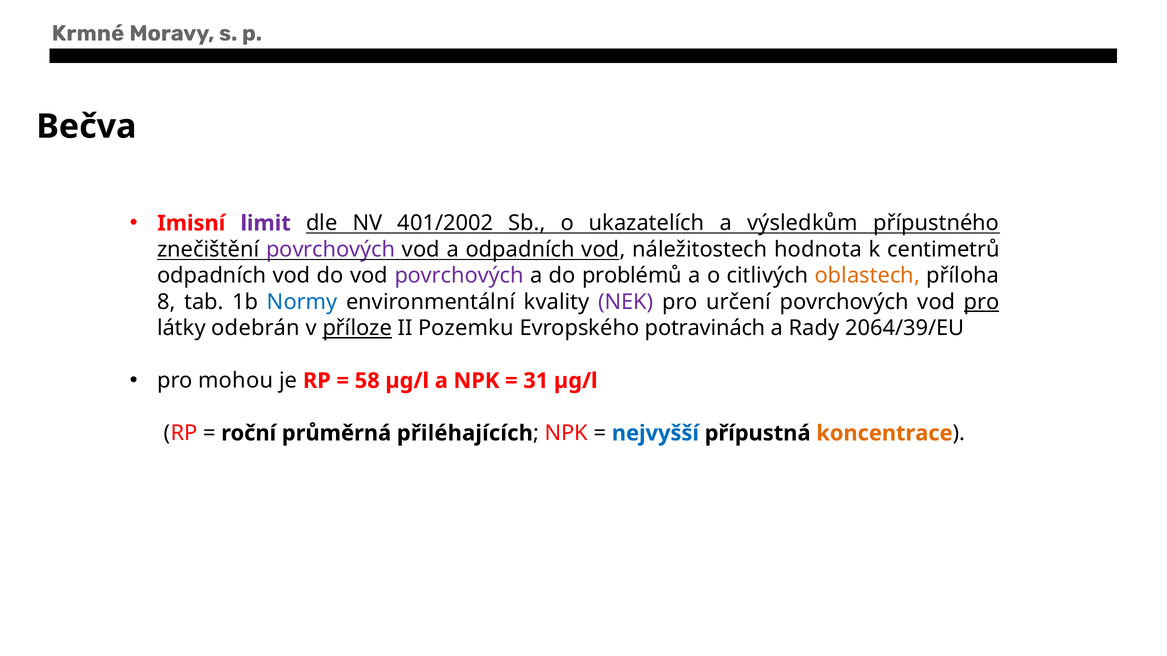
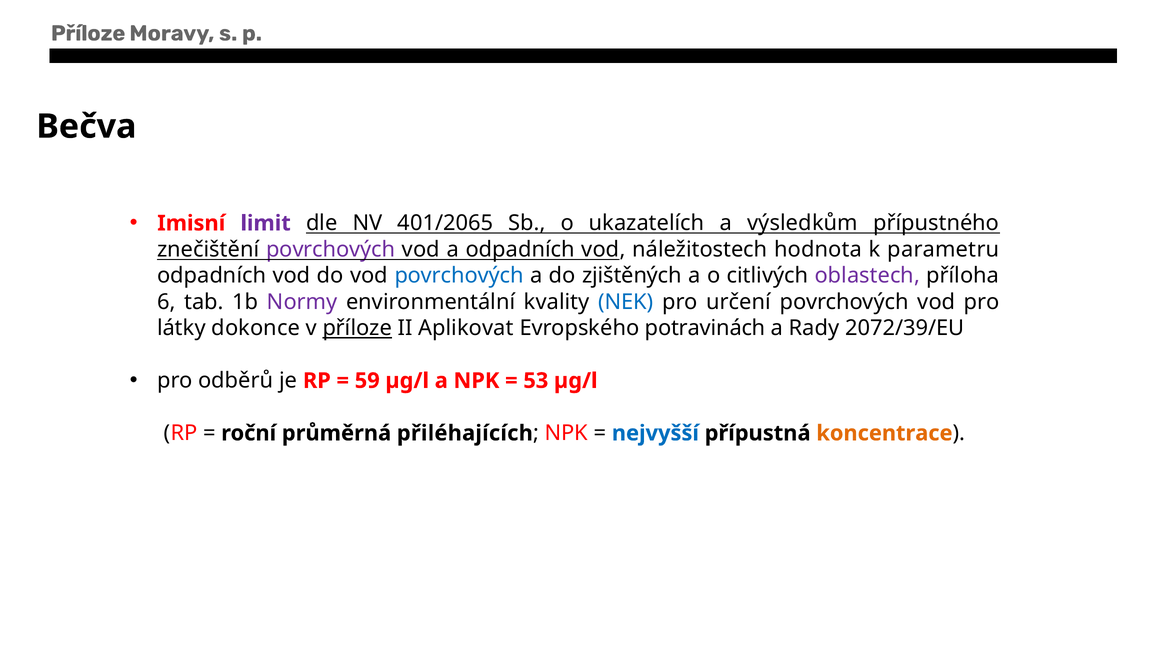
Krmné: Krmné -> Příloze (88, 33)
401/2002: 401/2002 -> 401/2065 (445, 223)
centimetrů: centimetrů -> parametru (943, 250)
povrchových colour: purple -> blue (459, 276)
problémů: problémů -> zjištěných (632, 276)
oblastech colour: orange -> purple (867, 276)
8: 8 -> 6 (166, 302)
Normy colour: blue -> purple (302, 302)
NEK colour: purple -> blue (626, 302)
pro underline: present -> none (982, 302)
odebrán: odebrán -> dokonce (256, 328)
Pozemku: Pozemku -> Aplikovat (466, 328)
2064/39/EU: 2064/39/EU -> 2072/39/EU (905, 328)
mohou: mohou -> odběrů (236, 381)
58: 58 -> 59 (367, 381)
31: 31 -> 53 (536, 381)
